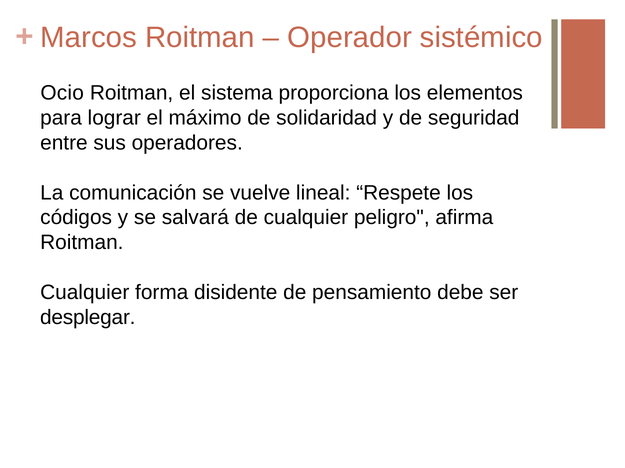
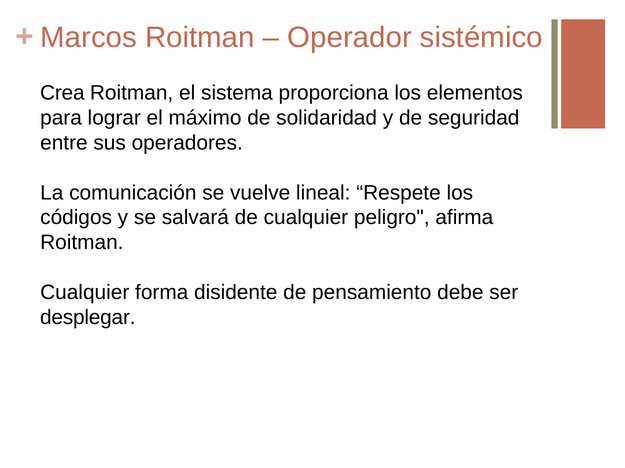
Ocio: Ocio -> Crea (62, 93)
